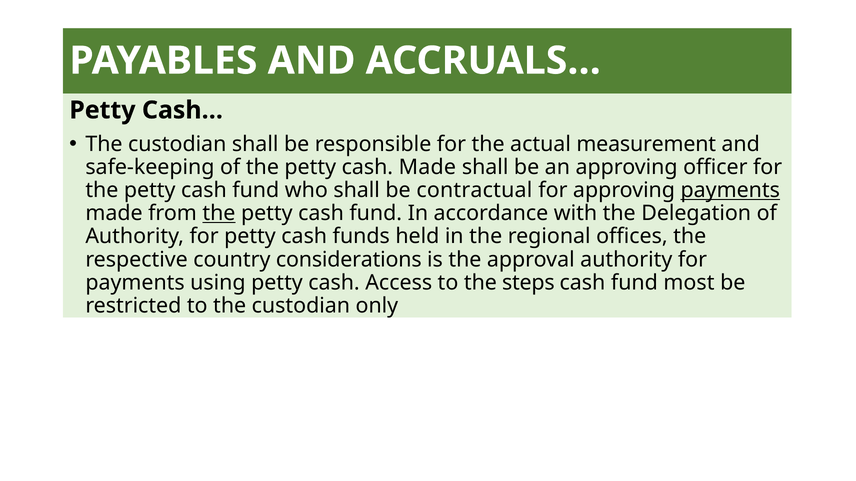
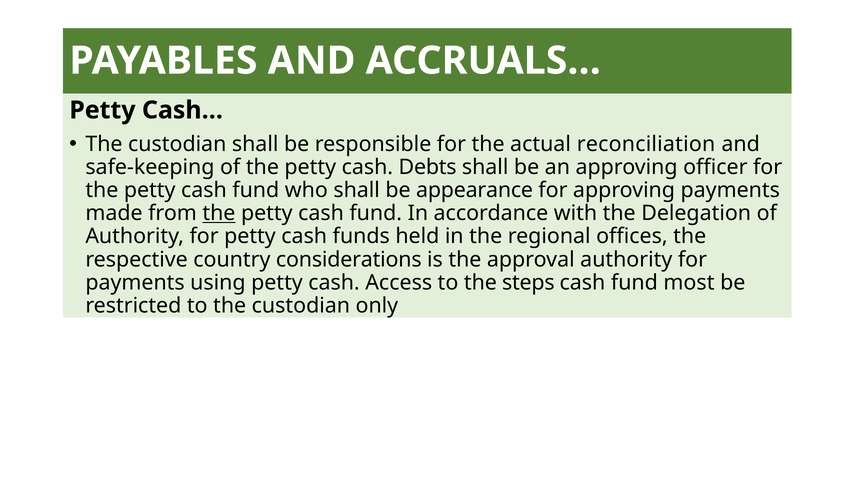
measurement: measurement -> reconciliation (646, 144)
cash Made: Made -> Debts (428, 167)
contractual: contractual -> appearance (475, 190)
payments underline: present -> none (730, 190)
